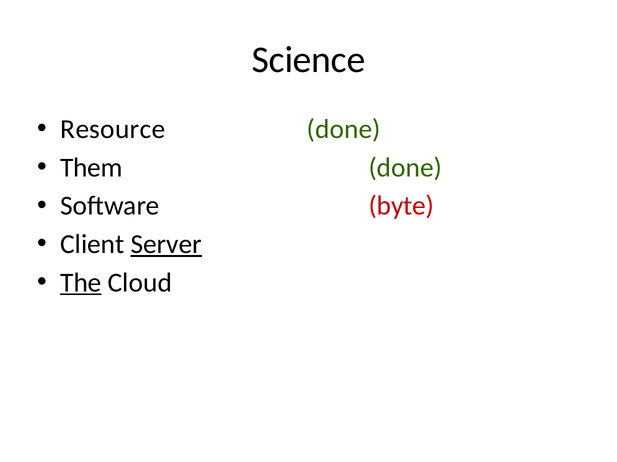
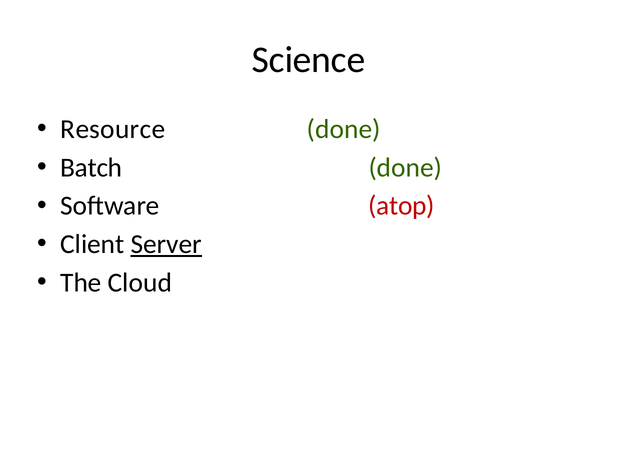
Them: Them -> Batch (91, 168)
byte: byte -> atop (401, 206)
The underline: present -> none (81, 283)
